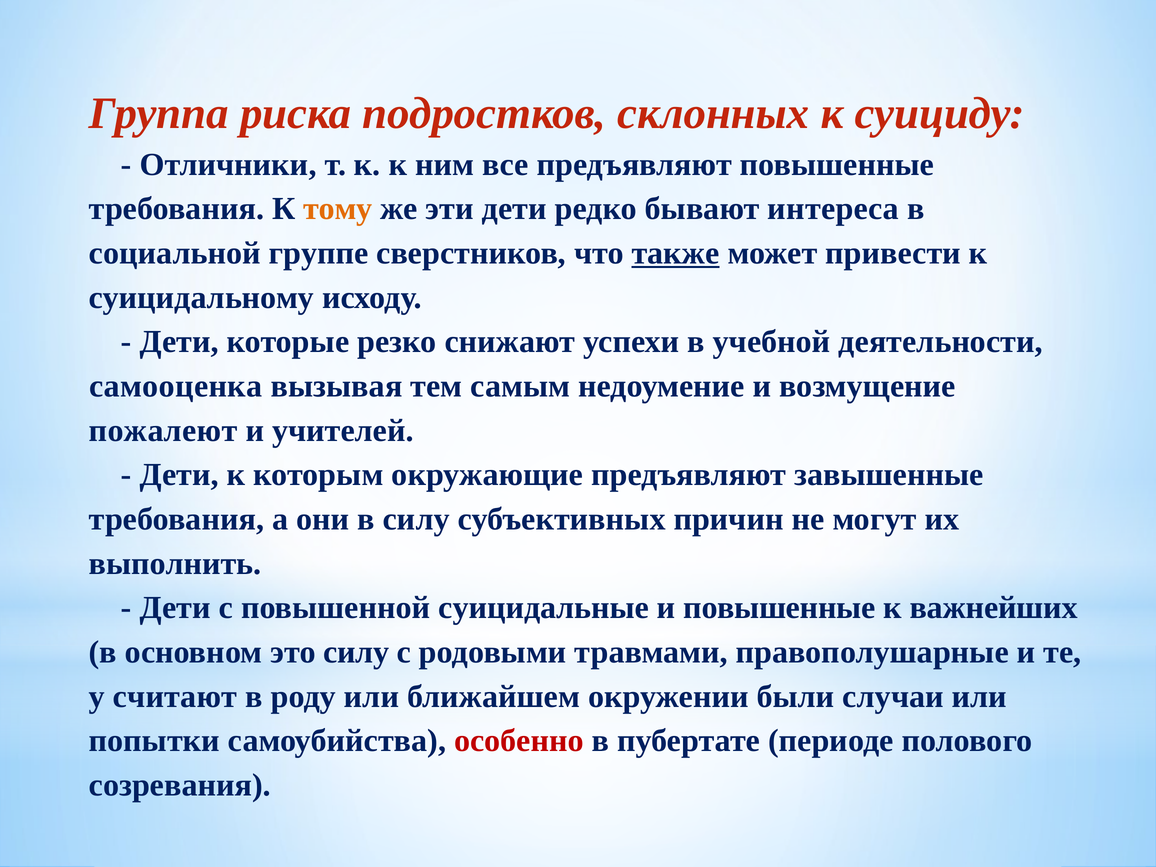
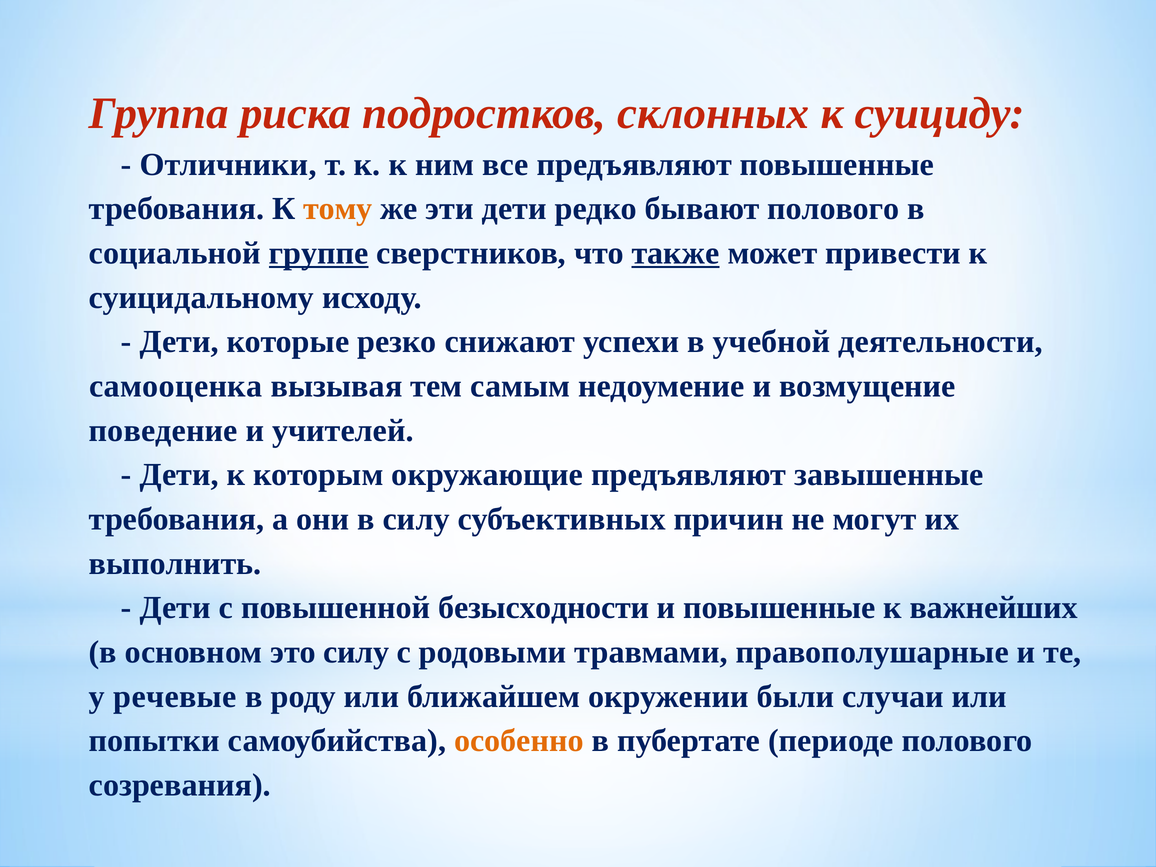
бывают интереса: интереса -> полового (833, 209)
группе underline: none -> present (319, 253)
пожалеют: пожалеют -> поведение (163, 430)
суицидальные: суицидальные -> безысходности (544, 608)
считают: считают -> речевые (175, 696)
особенно colour: red -> orange (519, 741)
